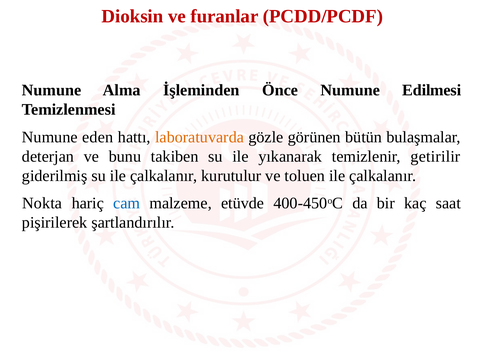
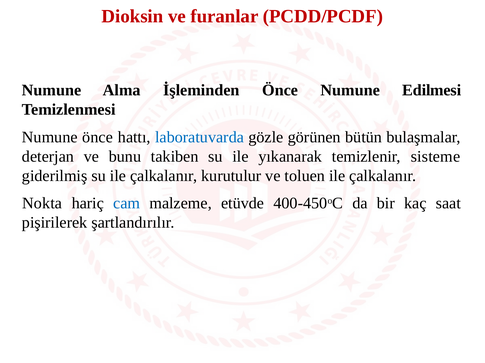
Numune eden: eden -> önce (98, 137)
laboratuvarda colour: orange -> blue (200, 137)
getirilir: getirilir -> sisteme (436, 157)
